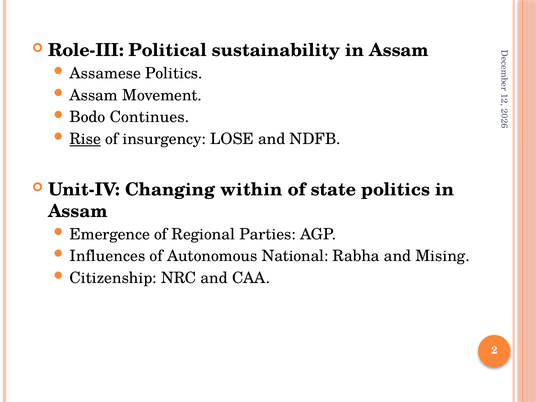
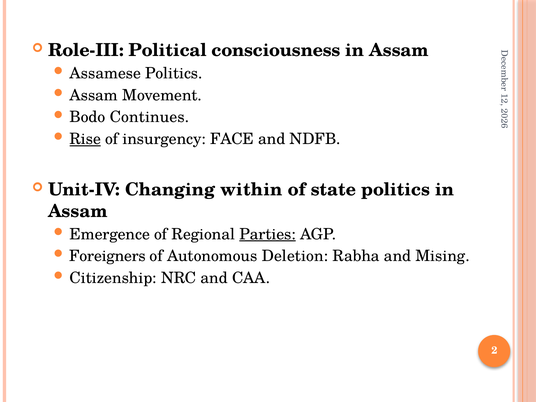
sustainability: sustainability -> consciousness (276, 50)
LOSE: LOSE -> FACE (232, 139)
Parties underline: none -> present (268, 234)
Influences: Influences -> Foreigners (108, 256)
National: National -> Deletion (295, 256)
